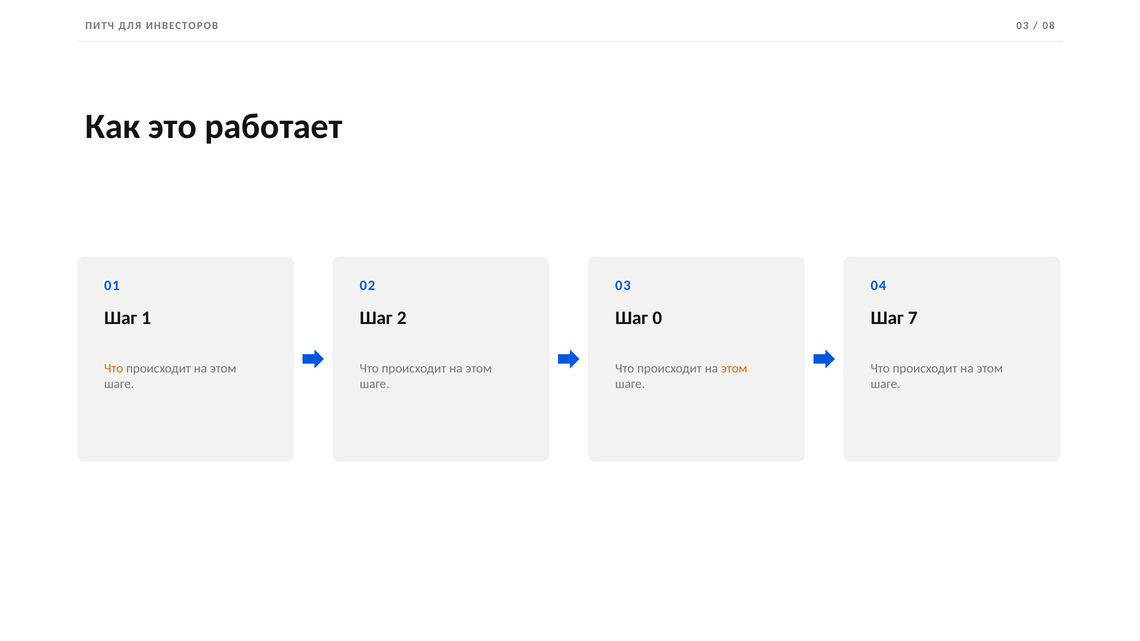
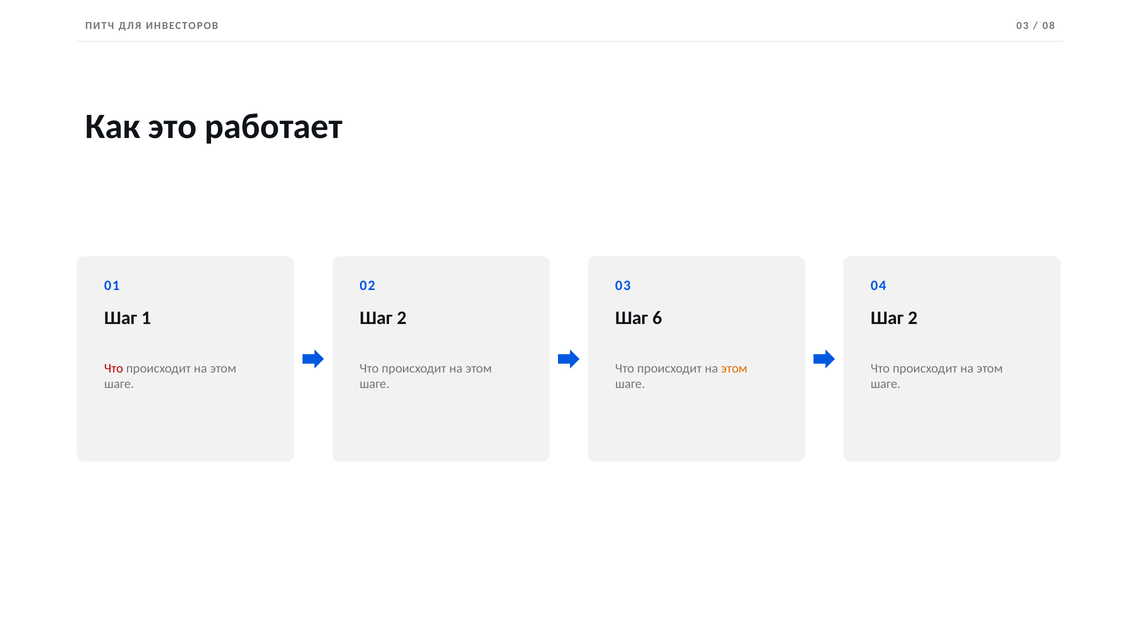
0: 0 -> 6 (657, 318)
7: 7 -> 2 (913, 318)
Что colour: orange -> red (114, 369)
